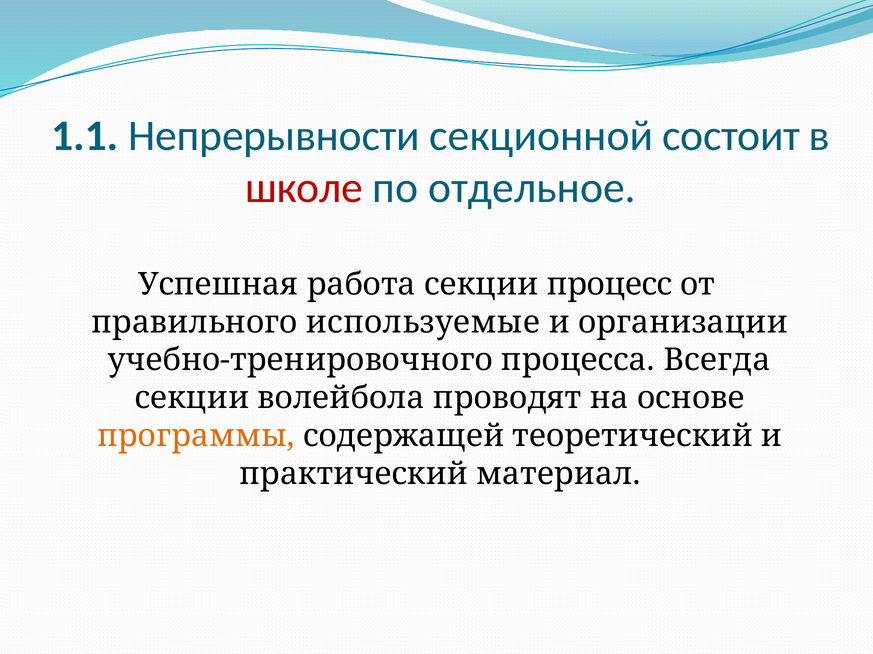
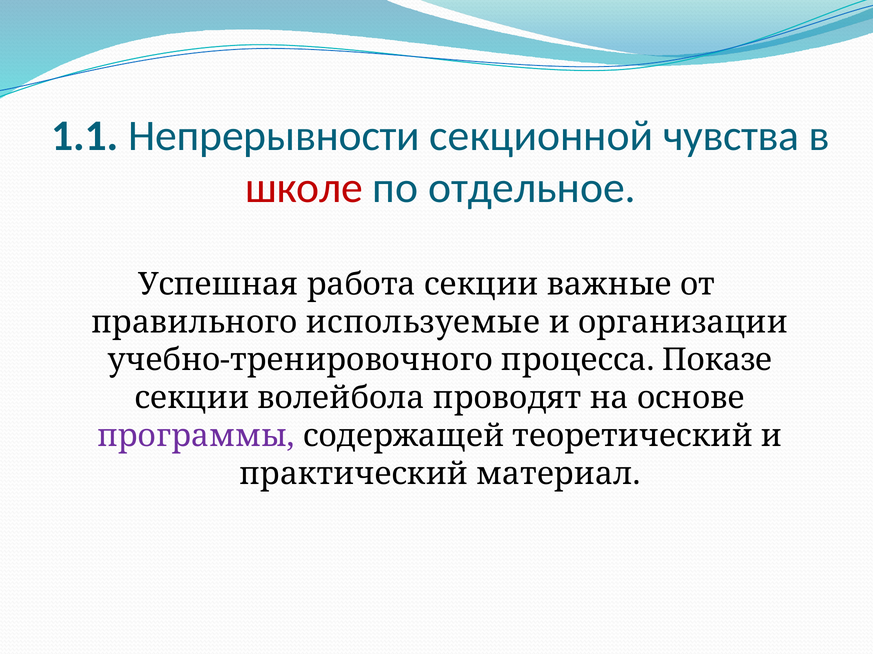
состоит: состоит -> чувства (731, 136)
процесс: процесс -> важные (609, 285)
Всегда: Всегда -> Показе (717, 360)
программы colour: orange -> purple (196, 436)
